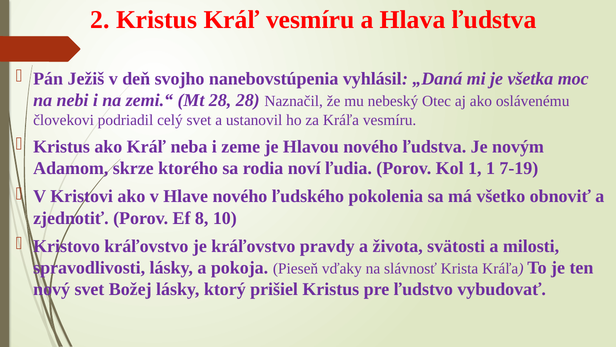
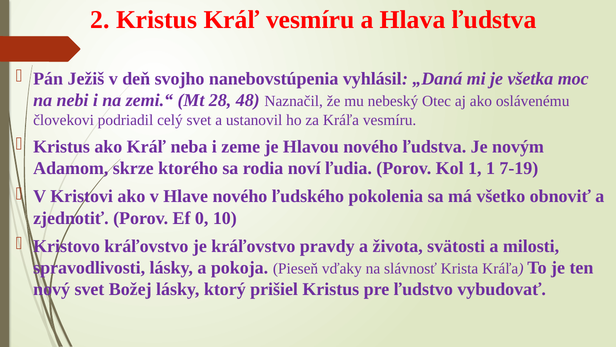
28 28: 28 -> 48 (248, 100)
8: 8 -> 0 (202, 218)
